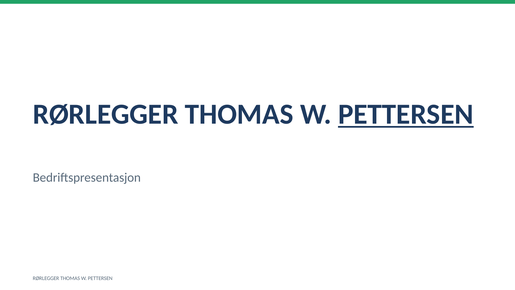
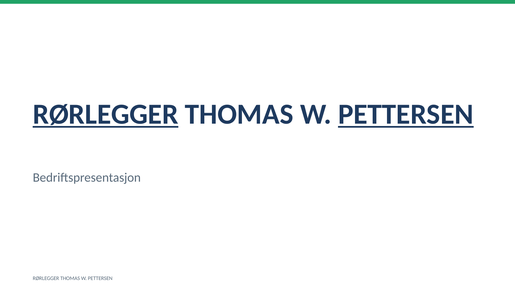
RØRLEGGER underline: none -> present (106, 114)
